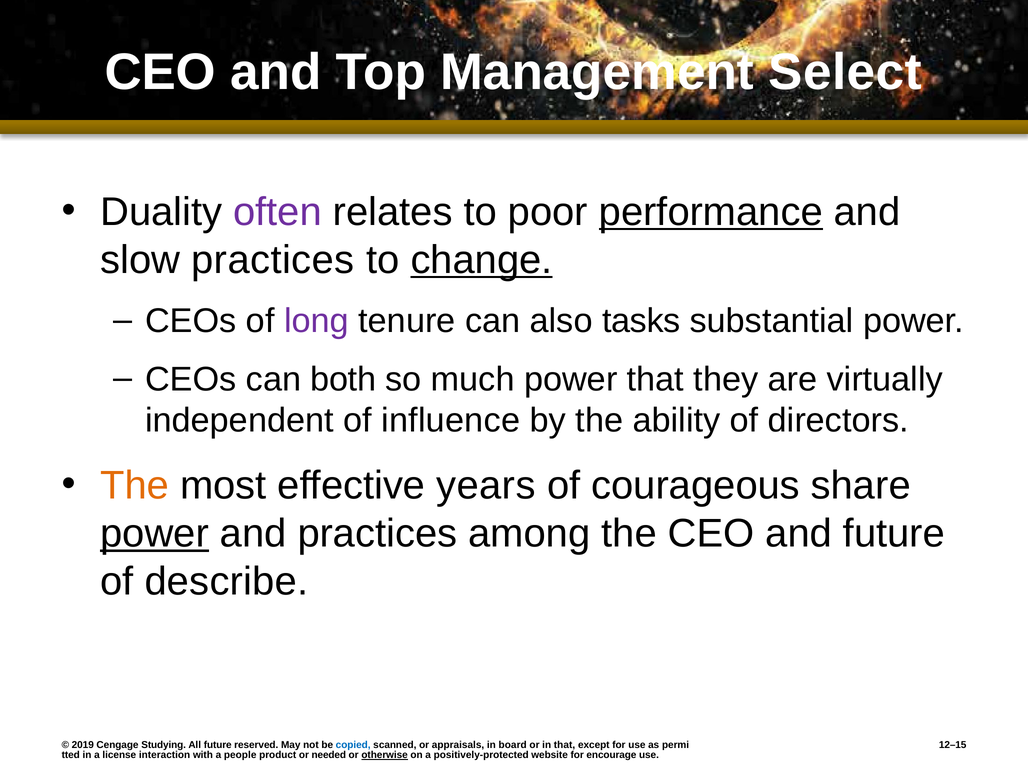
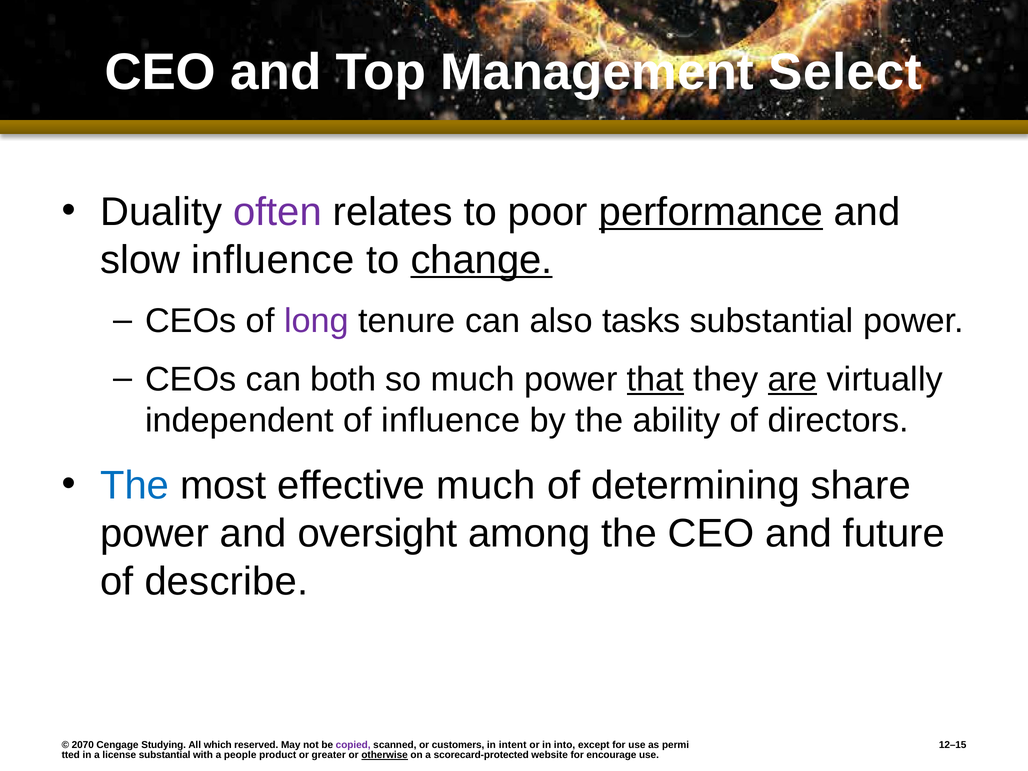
slow practices: practices -> influence (273, 260)
that underline: none -> present (655, 379)
are underline: none -> present (793, 379)
The colour: orange -> blue (135, 485)
effective years: years -> much (486, 485)
courageous: courageous -> determining (696, 485)
power underline: present -> none (155, 533)
and practices: practices -> oversight (377, 533)
2019: 2019 -> 2070 (83, 745)
All future: future -> which (218, 745)
copied colour: blue -> purple (353, 745)
appraisals: appraisals -> customers (458, 745)
board: board -> intent (513, 745)
in that: that -> into (565, 745)
license interaction: interaction -> substantial (165, 755)
needed: needed -> greater (329, 755)
positively-protected: positively-protected -> scorecard-protected (481, 755)
